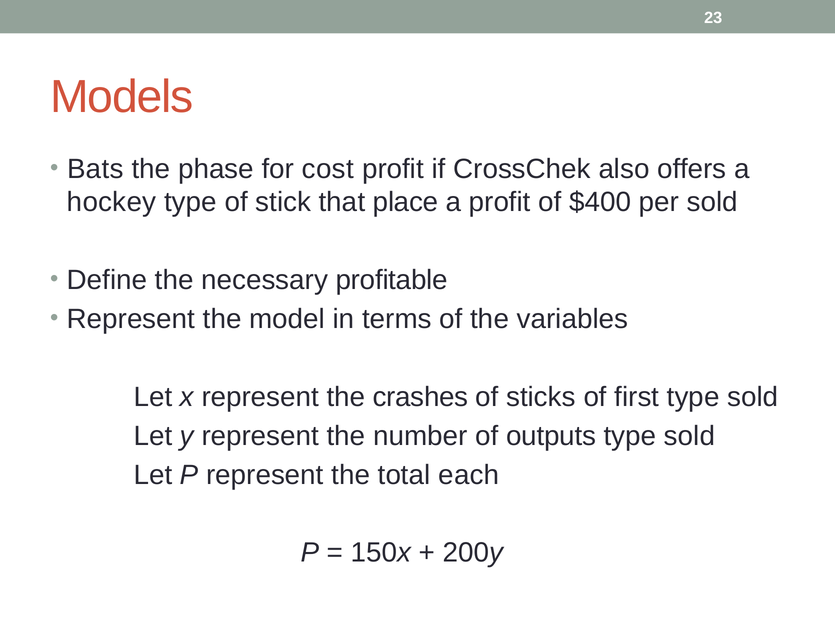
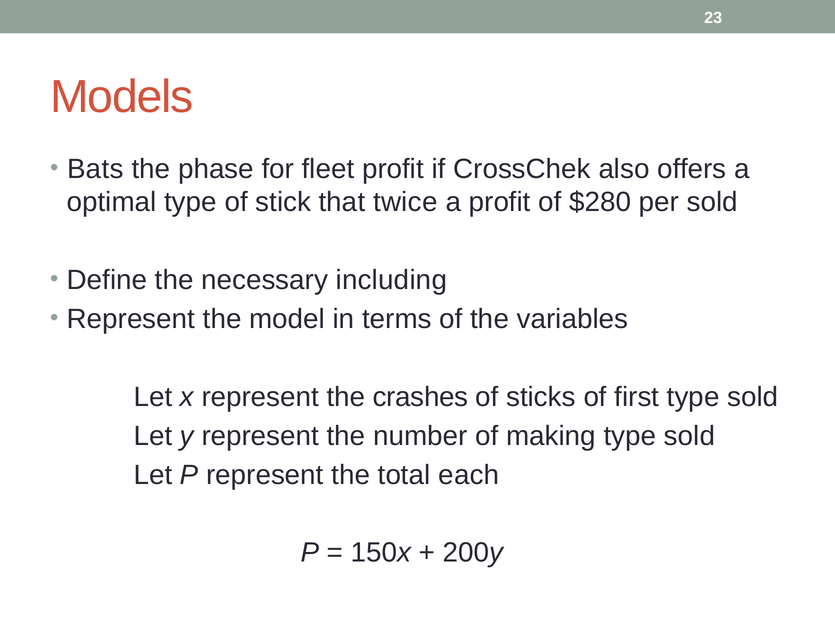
cost: cost -> fleet (328, 169)
hockey: hockey -> optimal (112, 202)
place: place -> twice (405, 202)
$400: $400 -> $280 (600, 202)
profitable: profitable -> including (391, 280)
outputs: outputs -> making (551, 436)
